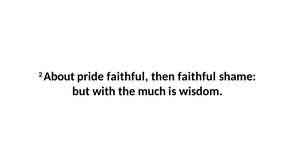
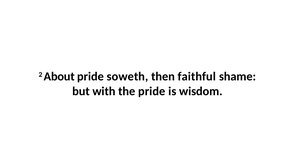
pride faithful: faithful -> soweth (127, 76)
the much: much -> pride (152, 91)
